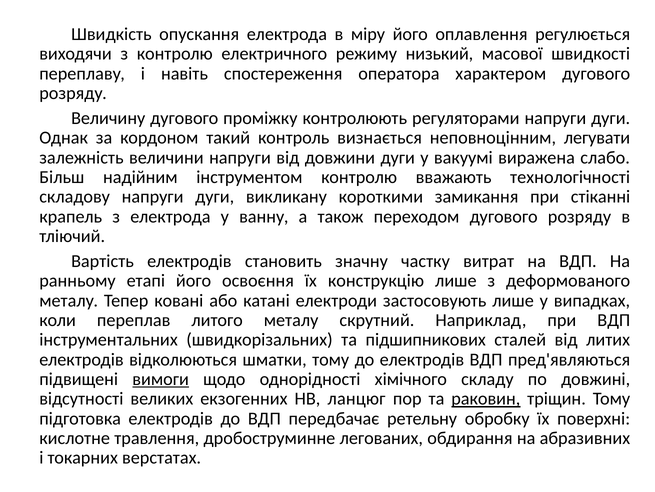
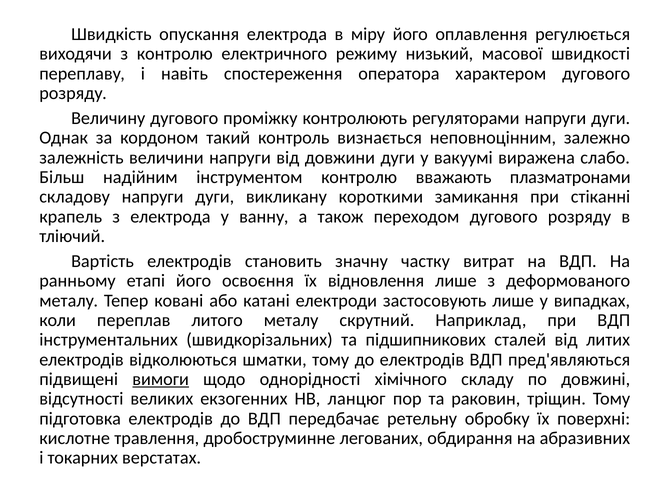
легувати: легувати -> залежно (597, 138)
технологічності: технологічності -> плазматронами (570, 177)
конструкцію: конструкцію -> відновлення (376, 280)
раковин underline: present -> none (486, 398)
